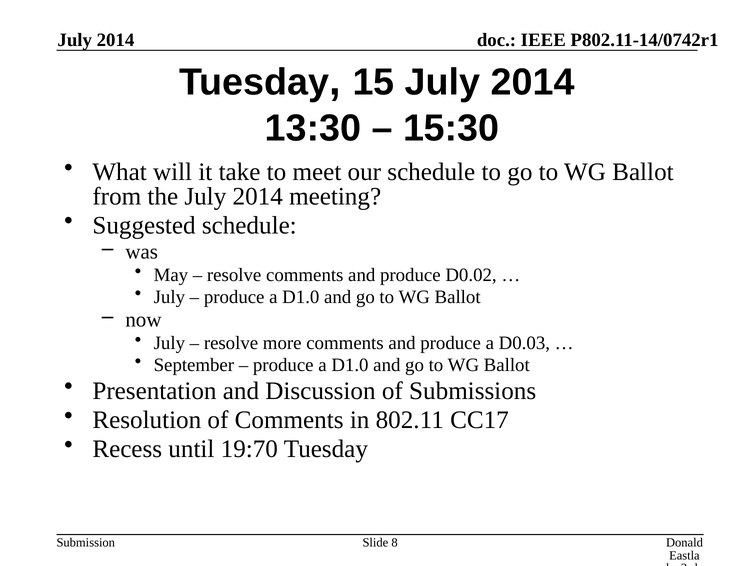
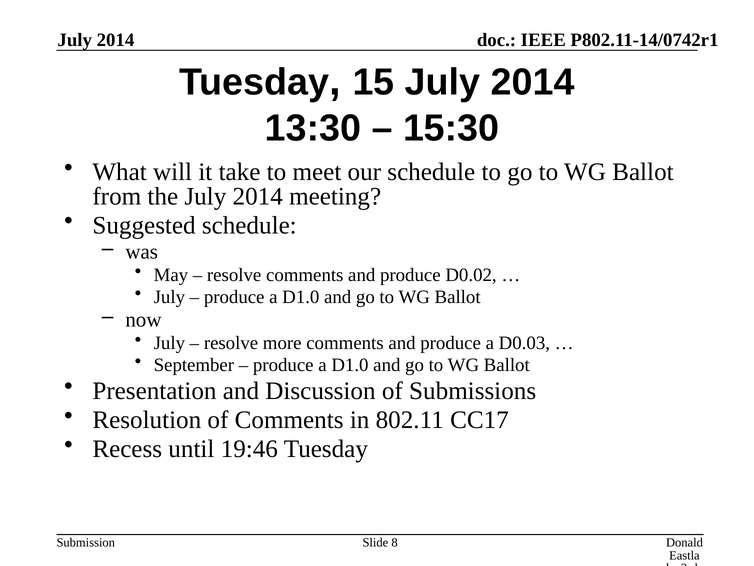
19:70: 19:70 -> 19:46 (249, 449)
